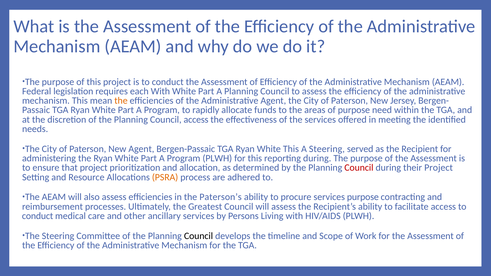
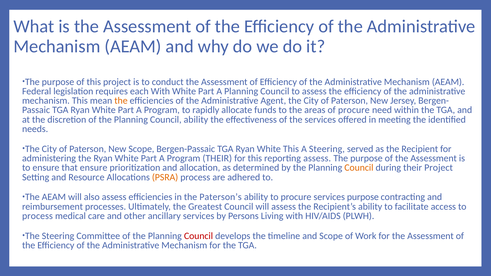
of purpose: purpose -> procure (354, 110)
Council access: access -> ability (196, 120)
New Agent: Agent -> Scope (141, 149)
Program PLWH: PLWH -> THEIR (217, 158)
reporting during: during -> assess (317, 158)
that project: project -> ensure (94, 168)
Council colour: red -> orange (359, 168)
conduct: conduct -> process (37, 216)
Council colour: black -> red (199, 236)
